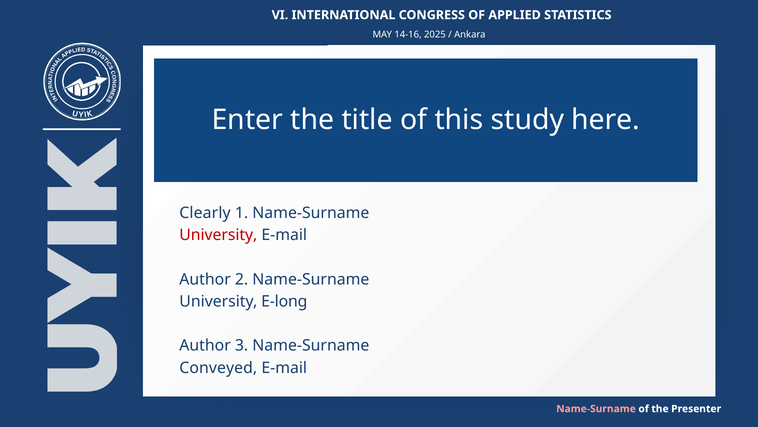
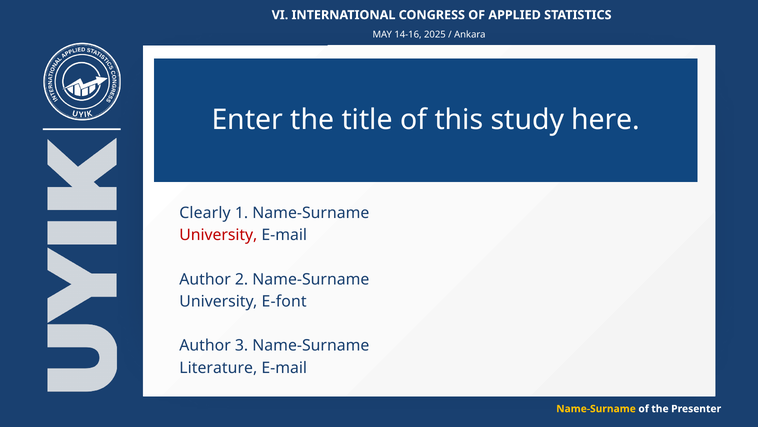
E-long: E-long -> E-font (284, 301)
Conveyed: Conveyed -> Literature (218, 367)
Name-Surname colour: pink -> yellow (596, 408)
